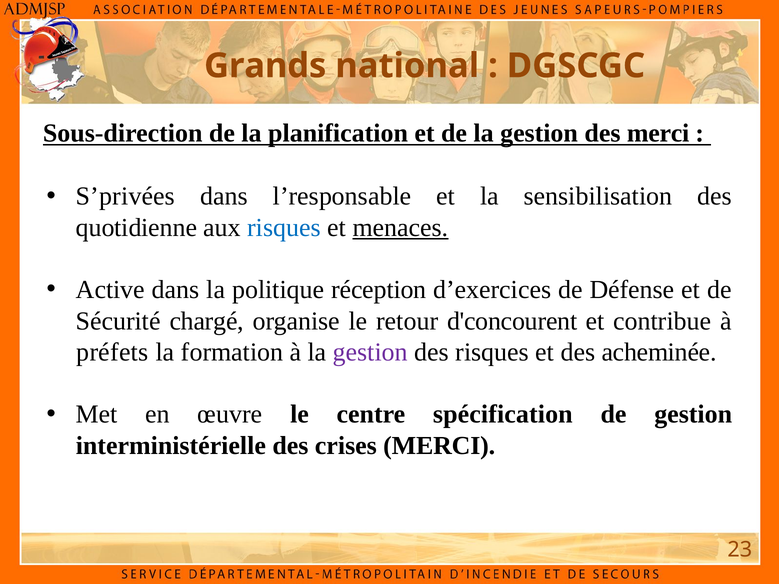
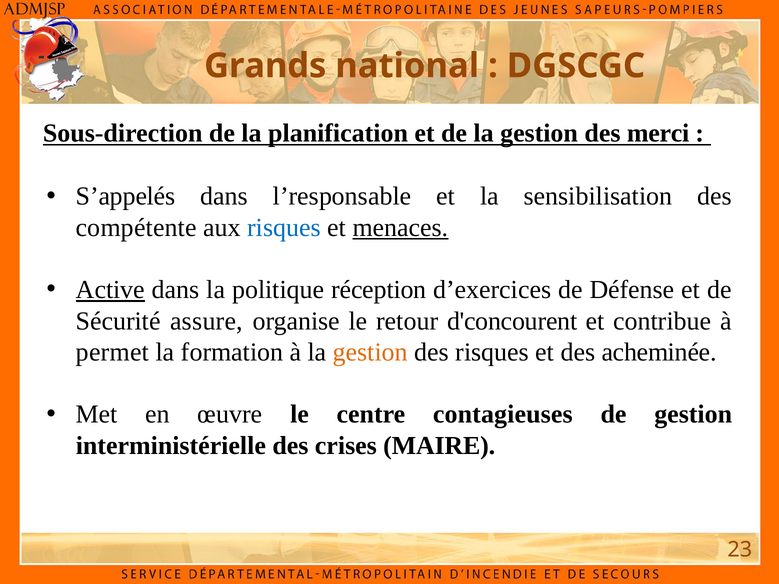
S’privées: S’privées -> S’appelés (126, 196)
quotidienne: quotidienne -> compétente (136, 228)
Active underline: none -> present (110, 290)
chargé: chargé -> assure (207, 321)
préfets: préfets -> permet (112, 352)
gestion colour: purple -> orange (370, 352)
spécification: spécification -> contagieuses (503, 415)
crises MERCI: MERCI -> MAIRE (439, 446)
